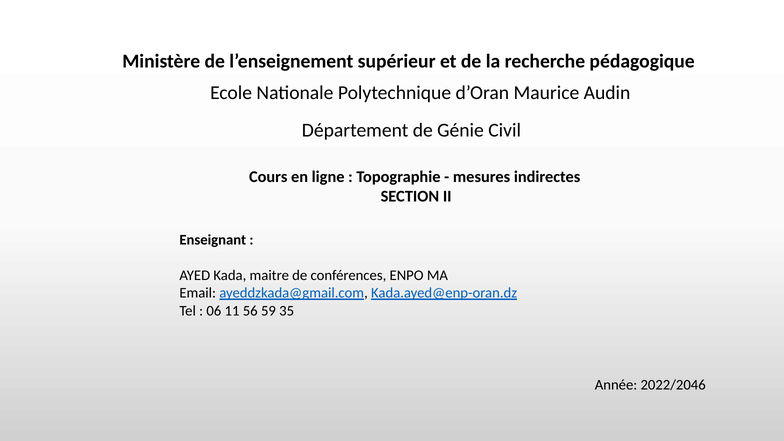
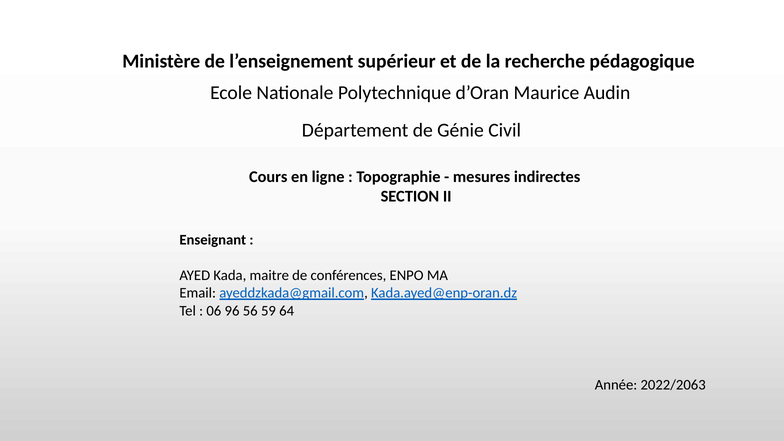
11: 11 -> 96 (232, 311)
35: 35 -> 64 (287, 311)
2022/2046: 2022/2046 -> 2022/2063 (673, 385)
